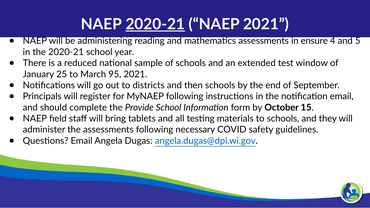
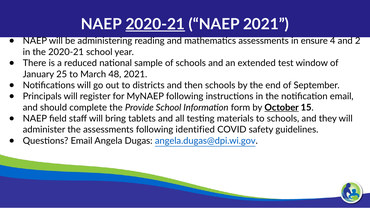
5: 5 -> 2 (358, 41)
95: 95 -> 48 (115, 74)
October underline: none -> present (282, 108)
necessary: necessary -> identified (195, 130)
